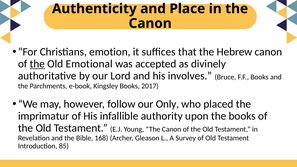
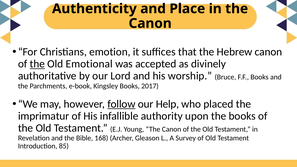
involves: involves -> worship (190, 76)
follow underline: none -> present (121, 104)
Only: Only -> Help (167, 104)
